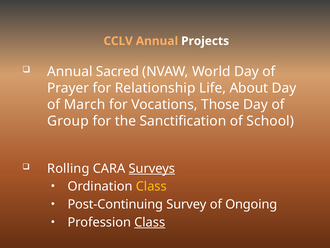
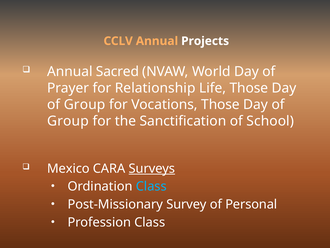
Life About: About -> Those (249, 88)
March: March -> Group (85, 104)
Rolling: Rolling -> Mexico (68, 168)
Class colour: yellow -> light blue (151, 186)
Post-Continuing: Post-Continuing -> Post-Missionary (115, 204)
Ongoing: Ongoing -> Personal (251, 204)
Class underline: present -> none (150, 222)
